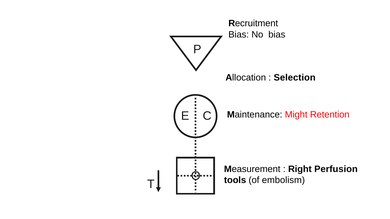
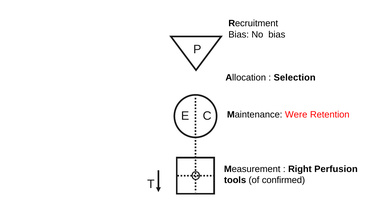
Might: Might -> Were (296, 115)
embolism: embolism -> confirmed (283, 180)
